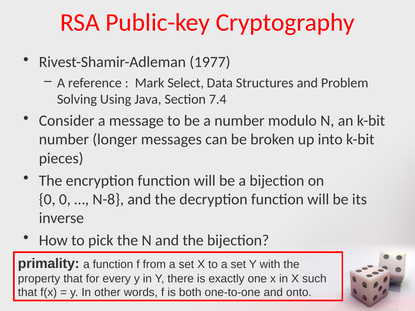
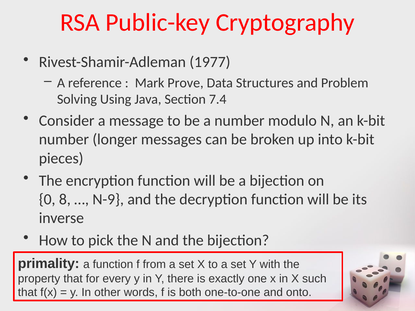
Select: Select -> Prove (186, 83)
0 0: 0 -> 8 (65, 199)
N-8: N-8 -> N-9 (108, 199)
